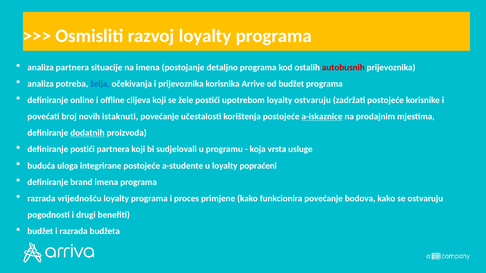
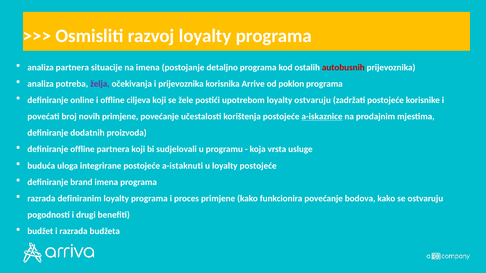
želja colour: blue -> purple (100, 84)
od budžet: budžet -> poklon (291, 84)
novih istaknuti: istaknuti -> primjene (120, 117)
dodatnih underline: present -> none (87, 133)
definiranje postići: postići -> offline (82, 149)
a-studente: a-studente -> a-istaknuti (183, 166)
loyalty popraćeni: popraćeni -> postojeće (258, 166)
vrijednošću: vrijednošću -> definiranim (80, 199)
